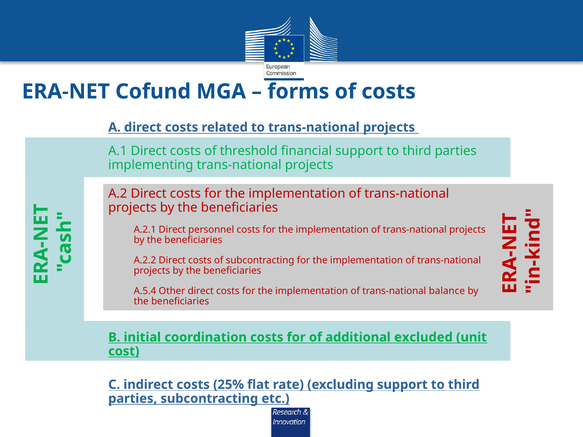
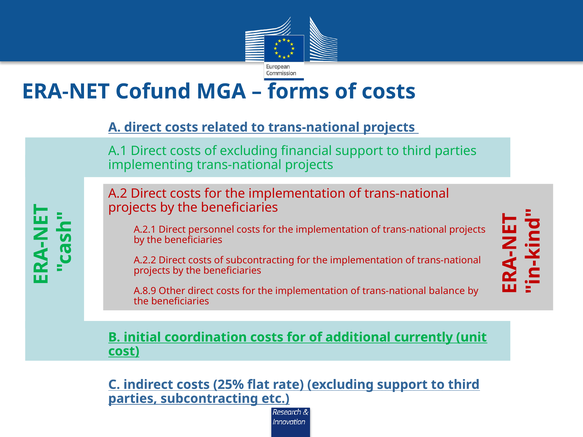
of threshold: threshold -> excluding (249, 151)
A.5.4: A.5.4 -> A.8.9 (145, 291)
excluded: excluded -> currently (424, 337)
